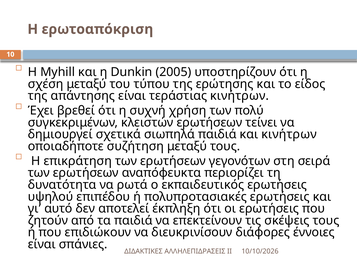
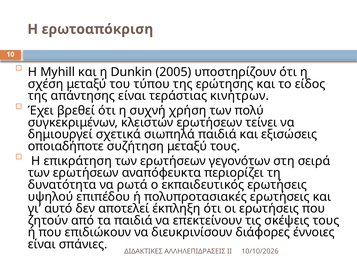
και κινήτρων: κινήτρων -> εξισώσεις (289, 134)
